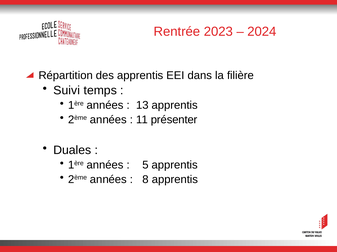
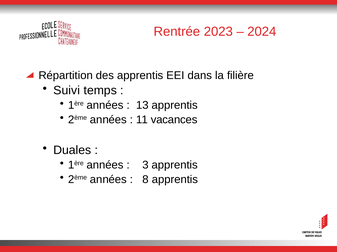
présenter: présenter -> vacances (174, 120)
5: 5 -> 3 (145, 165)
